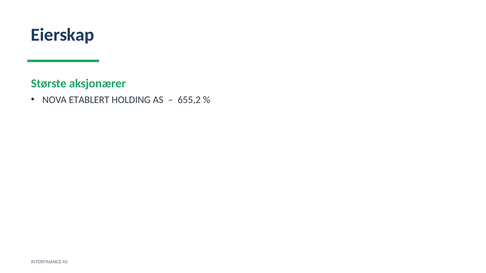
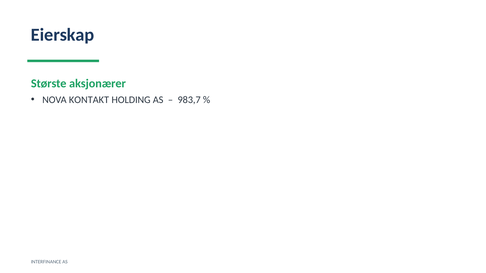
ETABLERT: ETABLERT -> KONTAKT (89, 100)
655,2: 655,2 -> 983,7 (189, 100)
